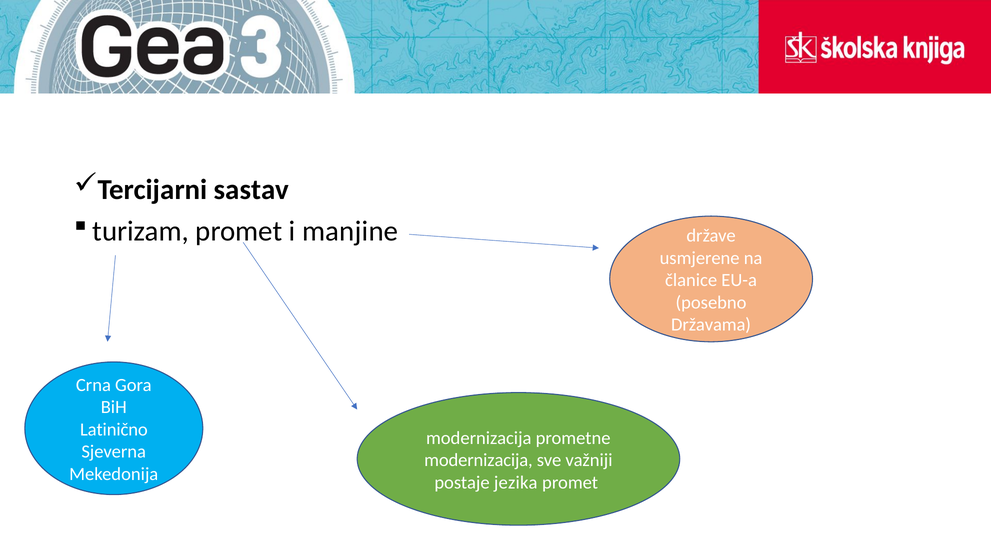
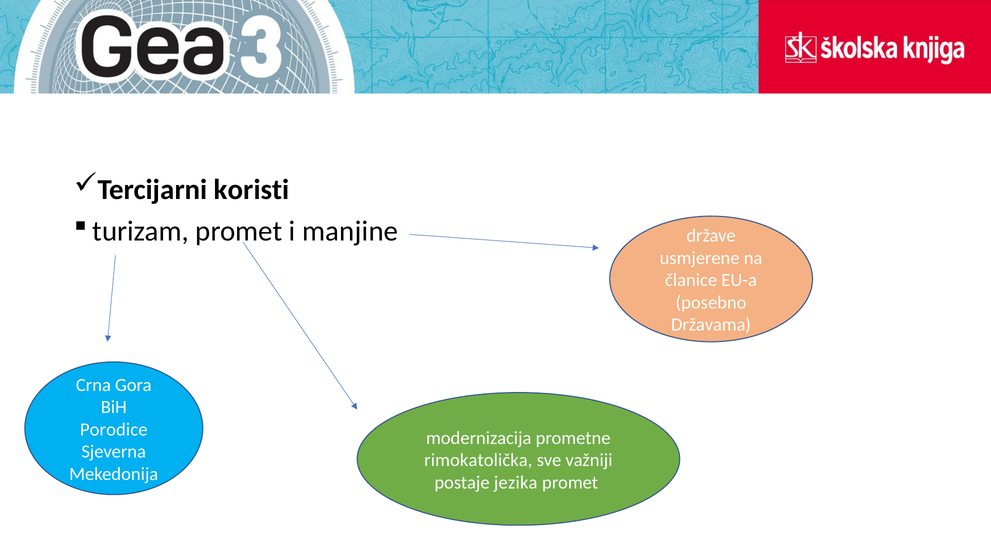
sastav: sastav -> koristi (252, 190)
Latinično: Latinično -> Porodice (114, 430)
modernizacija: modernizacija -> rimokatolička (478, 461)
